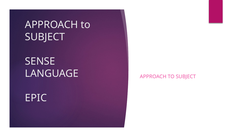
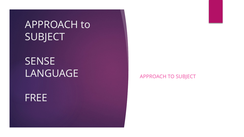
EPIC: EPIC -> FREE (36, 98)
